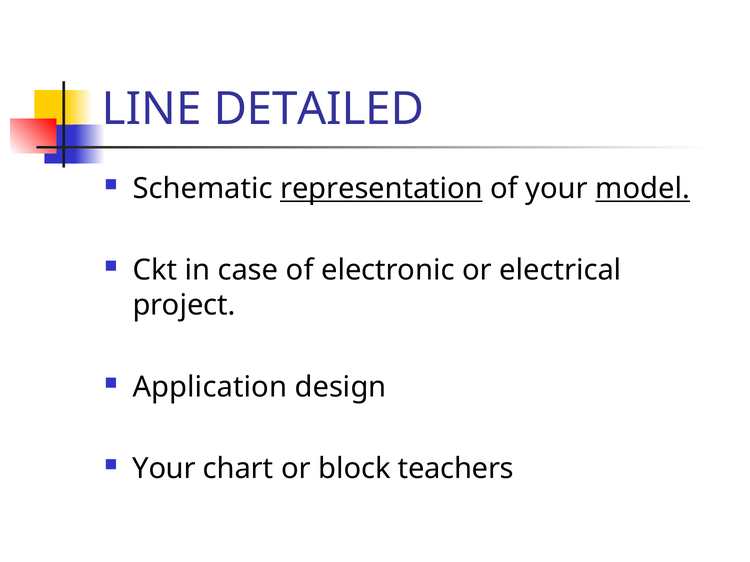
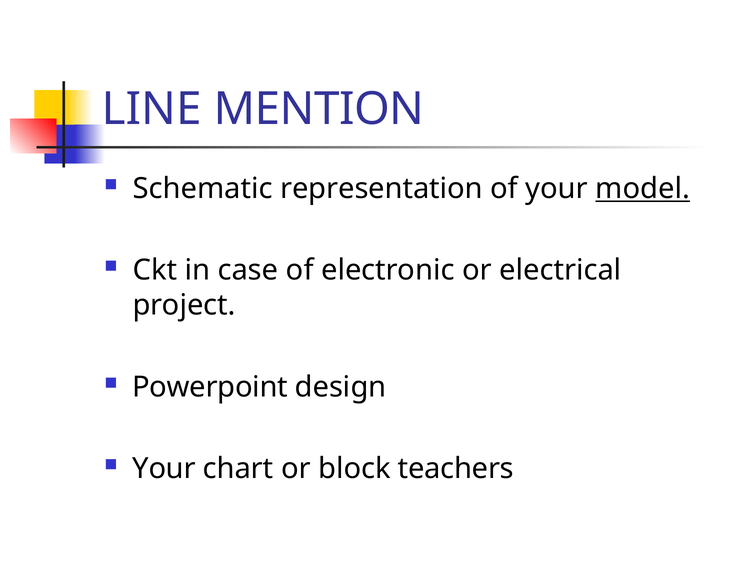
DETAILED: DETAILED -> MENTION (319, 109)
representation underline: present -> none (381, 189)
Application: Application -> Powerpoint (210, 387)
